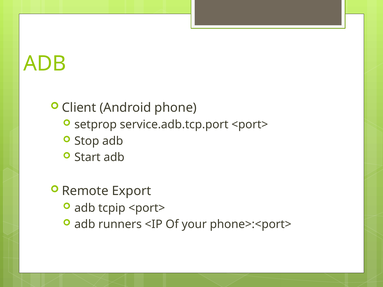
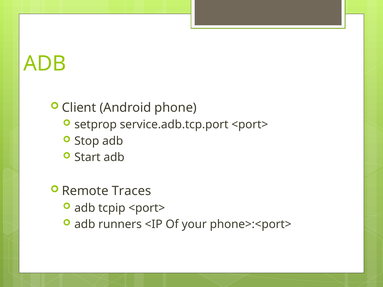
Export: Export -> Traces (131, 191)
